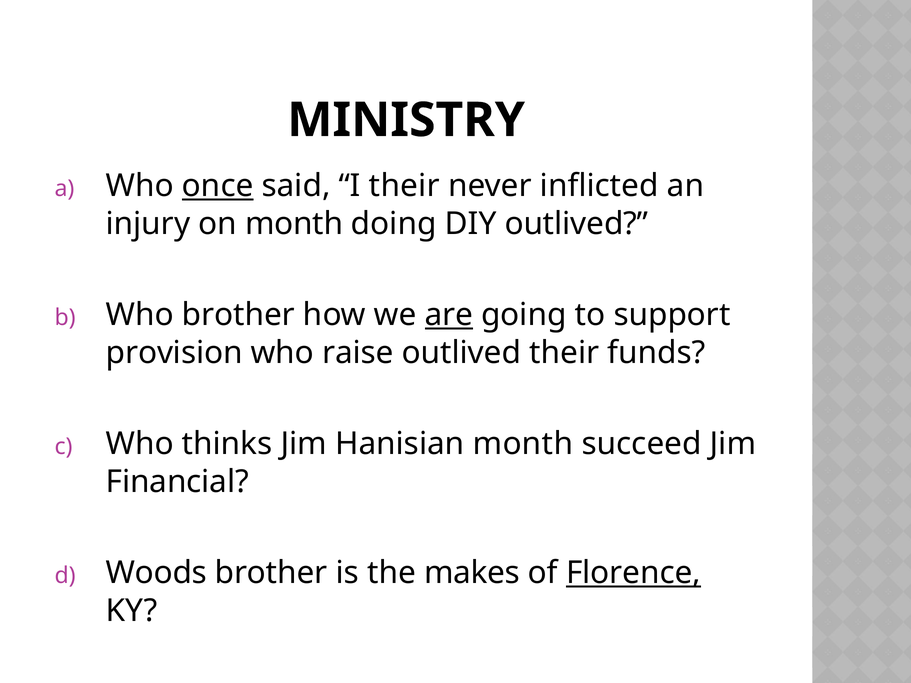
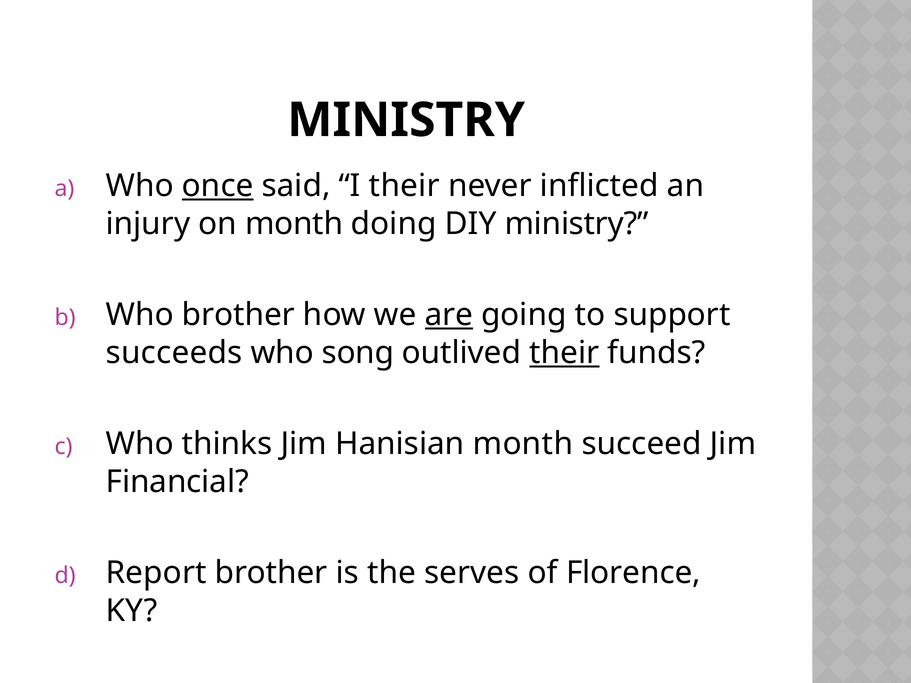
DIY outlived: outlived -> ministry (576, 224)
provision: provision -> succeeds (174, 353)
raise: raise -> song (358, 353)
their underline: none -> present (564, 353)
Woods: Woods -> Report (156, 573)
makes: makes -> serves (472, 573)
Florence underline: present -> none (633, 573)
